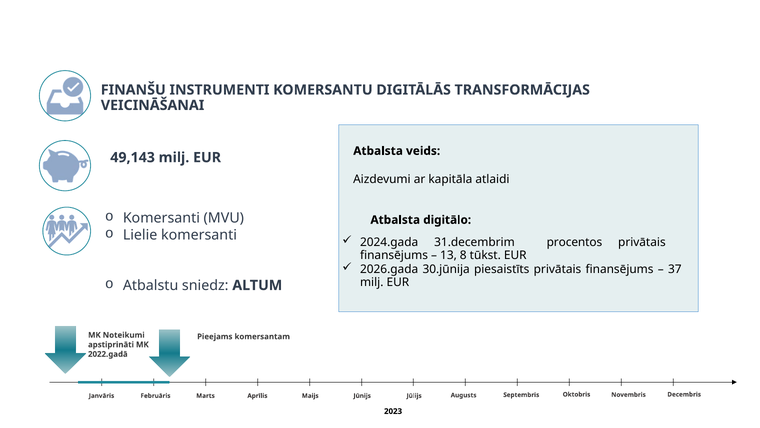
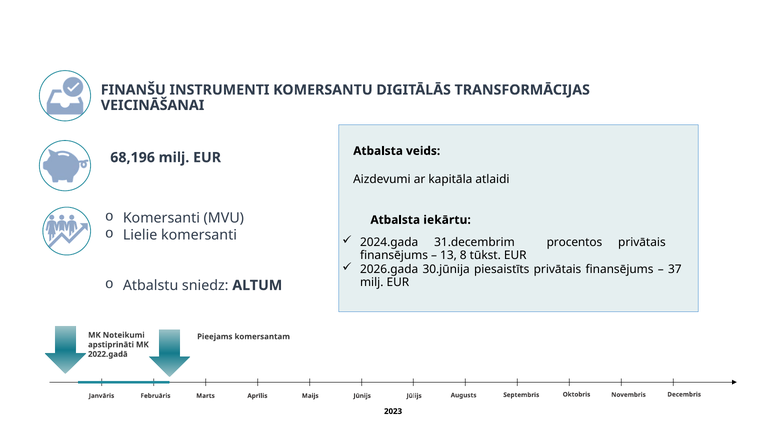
49,143: 49,143 -> 68,196 (133, 157)
digitālo: digitālo -> iekārtu (447, 220)
